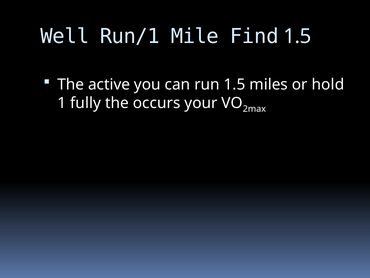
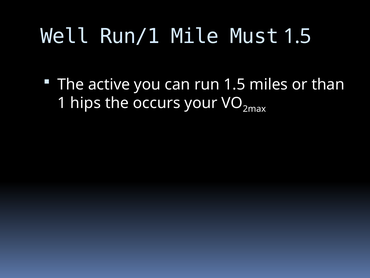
Find: Find -> Must (254, 36)
hold: hold -> than (328, 84)
fully: fully -> hips (86, 103)
